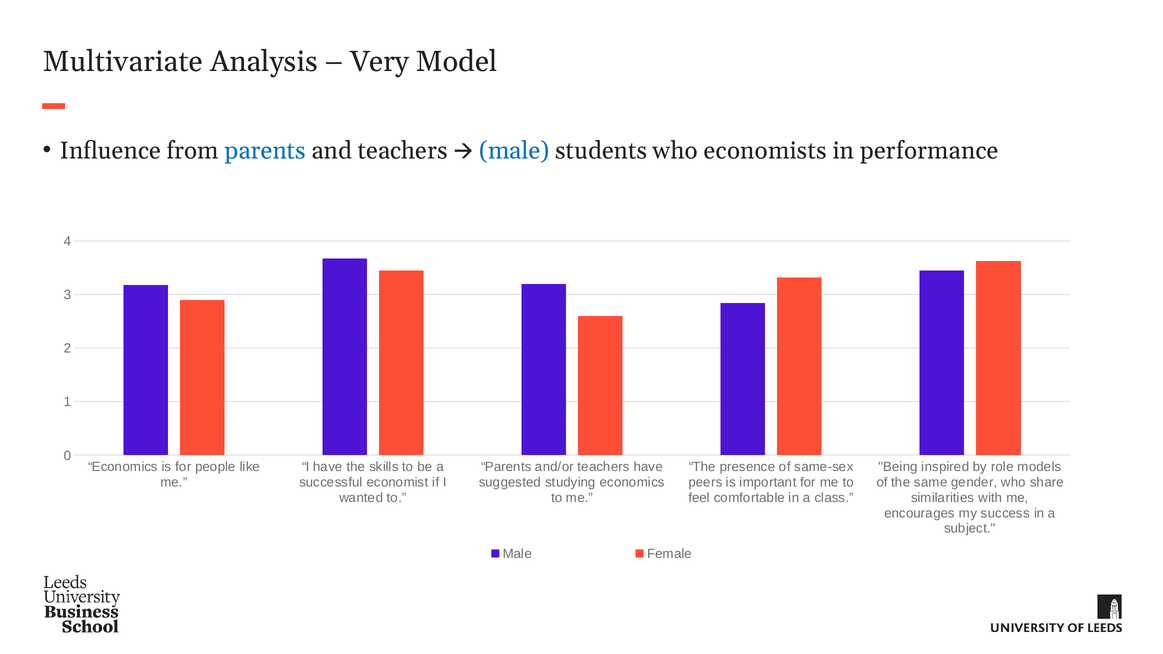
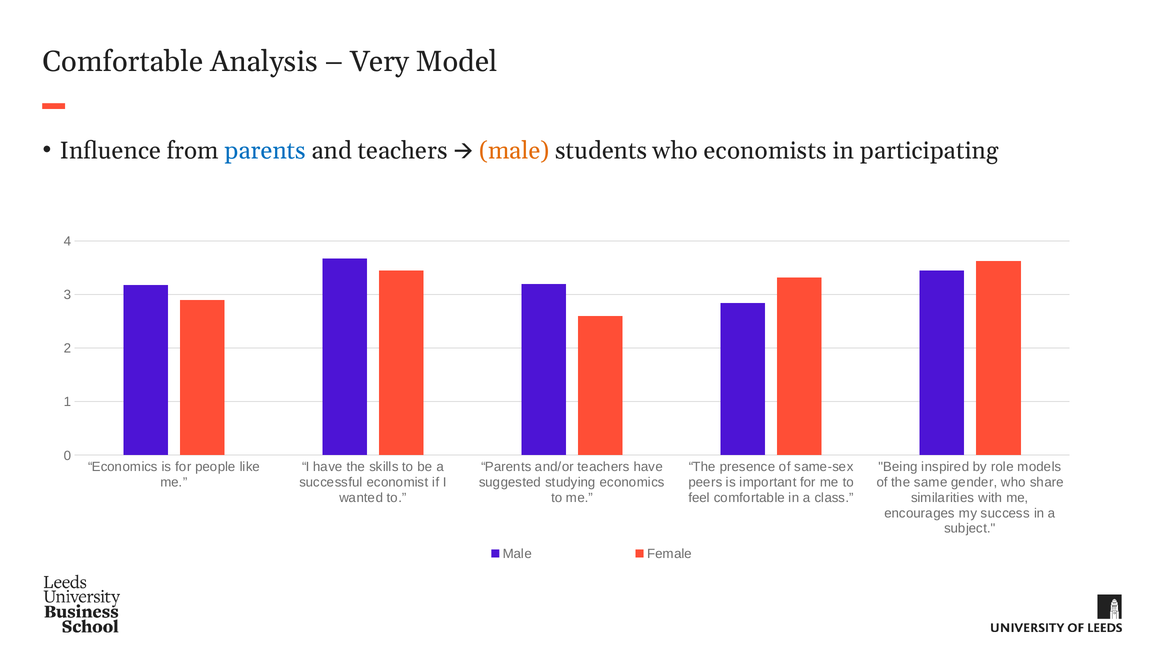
Multivariate: Multivariate -> Comfortable (123, 61)
male colour: blue -> orange (514, 151)
performance: performance -> participating (929, 151)
